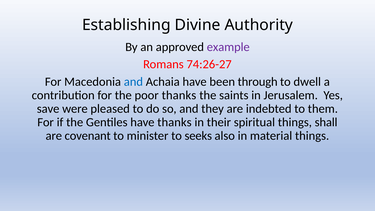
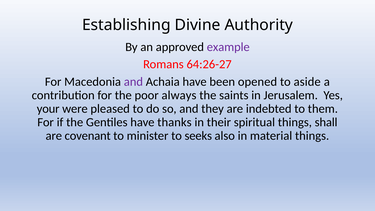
74:26-27: 74:26-27 -> 64:26-27 (209, 64)
and colour: blue -> purple (133, 82)
through: through -> opened (257, 82)
dwell: dwell -> aside (307, 82)
poor thanks: thanks -> always (179, 95)
save: save -> your (48, 109)
